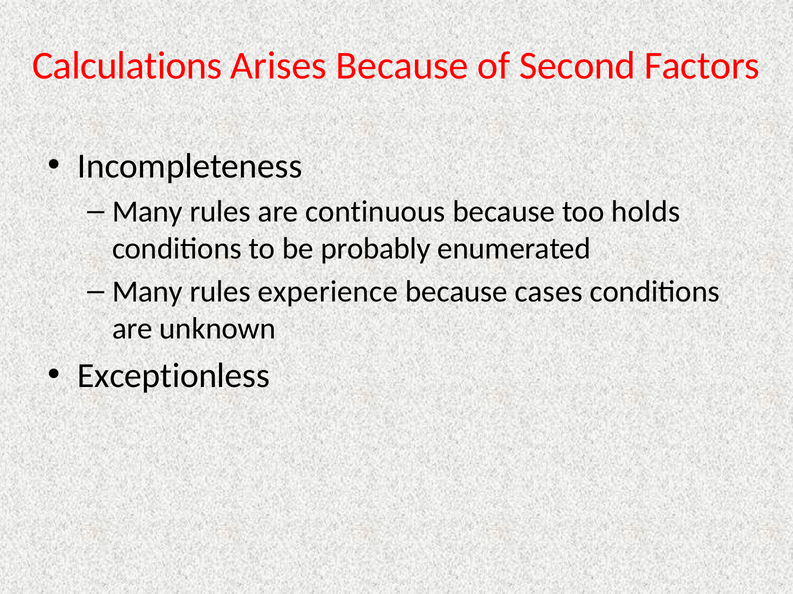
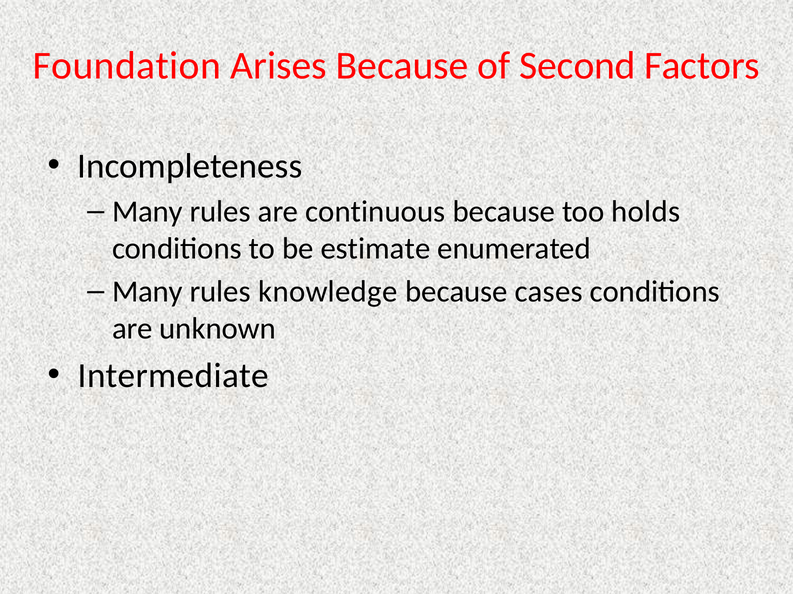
Calculations: Calculations -> Foundation (127, 66)
probably: probably -> estimate (375, 249)
experience: experience -> knowledge (328, 292)
Exceptionless: Exceptionless -> Intermediate (173, 376)
